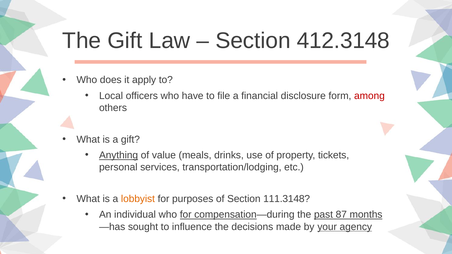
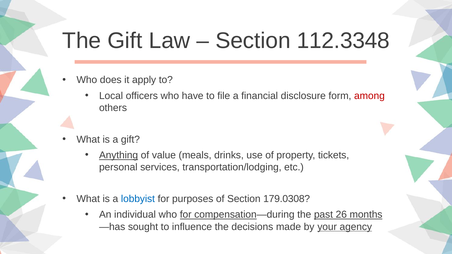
412.3148: 412.3148 -> 112.3348 (343, 41)
lobbyist colour: orange -> blue (138, 199)
111.3148: 111.3148 -> 179.0308 (287, 199)
87: 87 -> 26 (341, 215)
